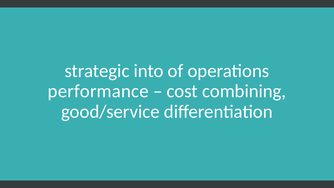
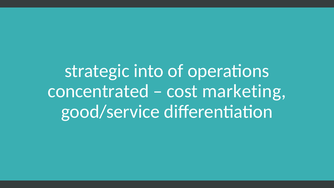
performance: performance -> concentrated (98, 91)
combining: combining -> marketing (244, 91)
